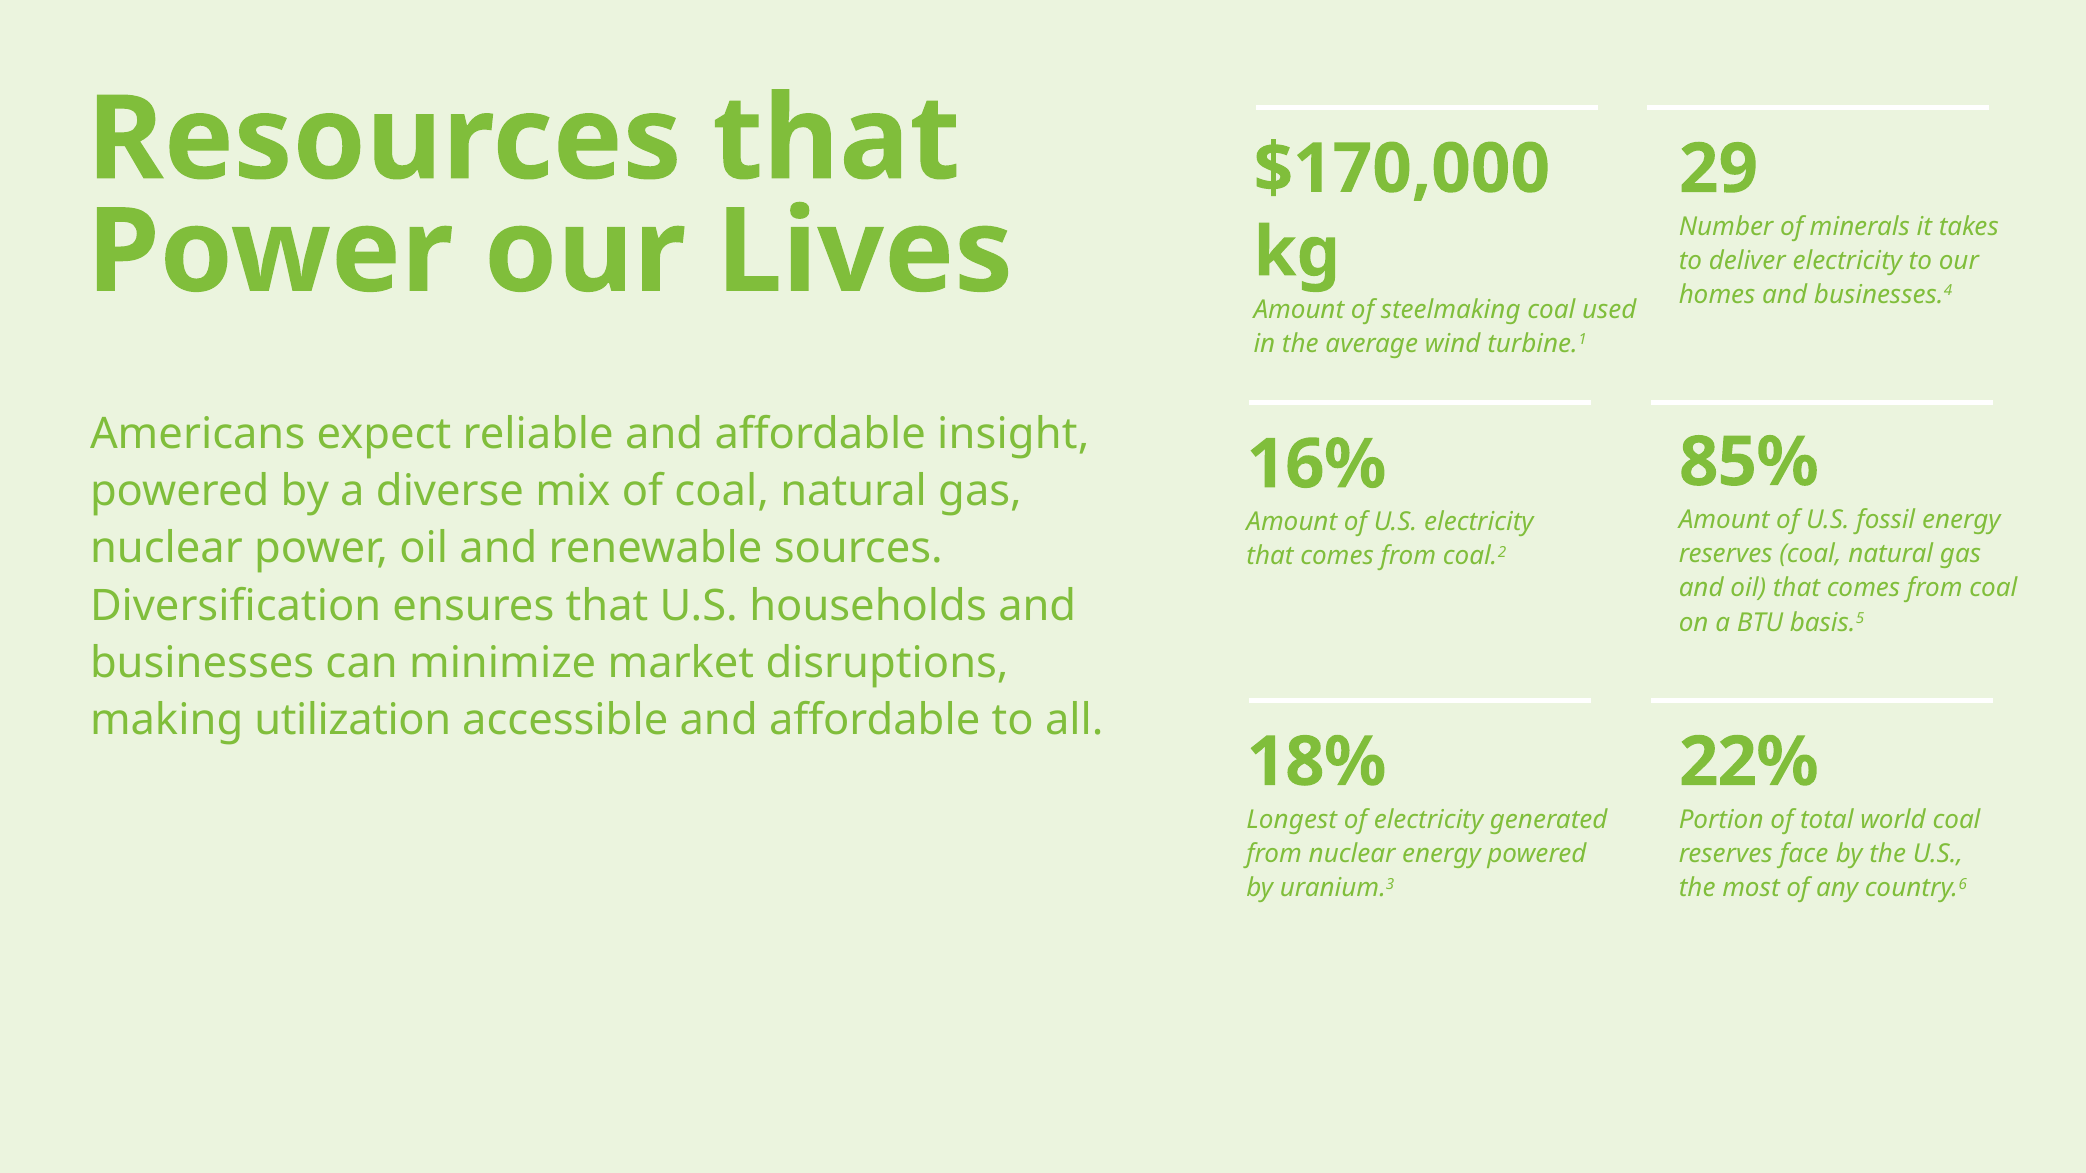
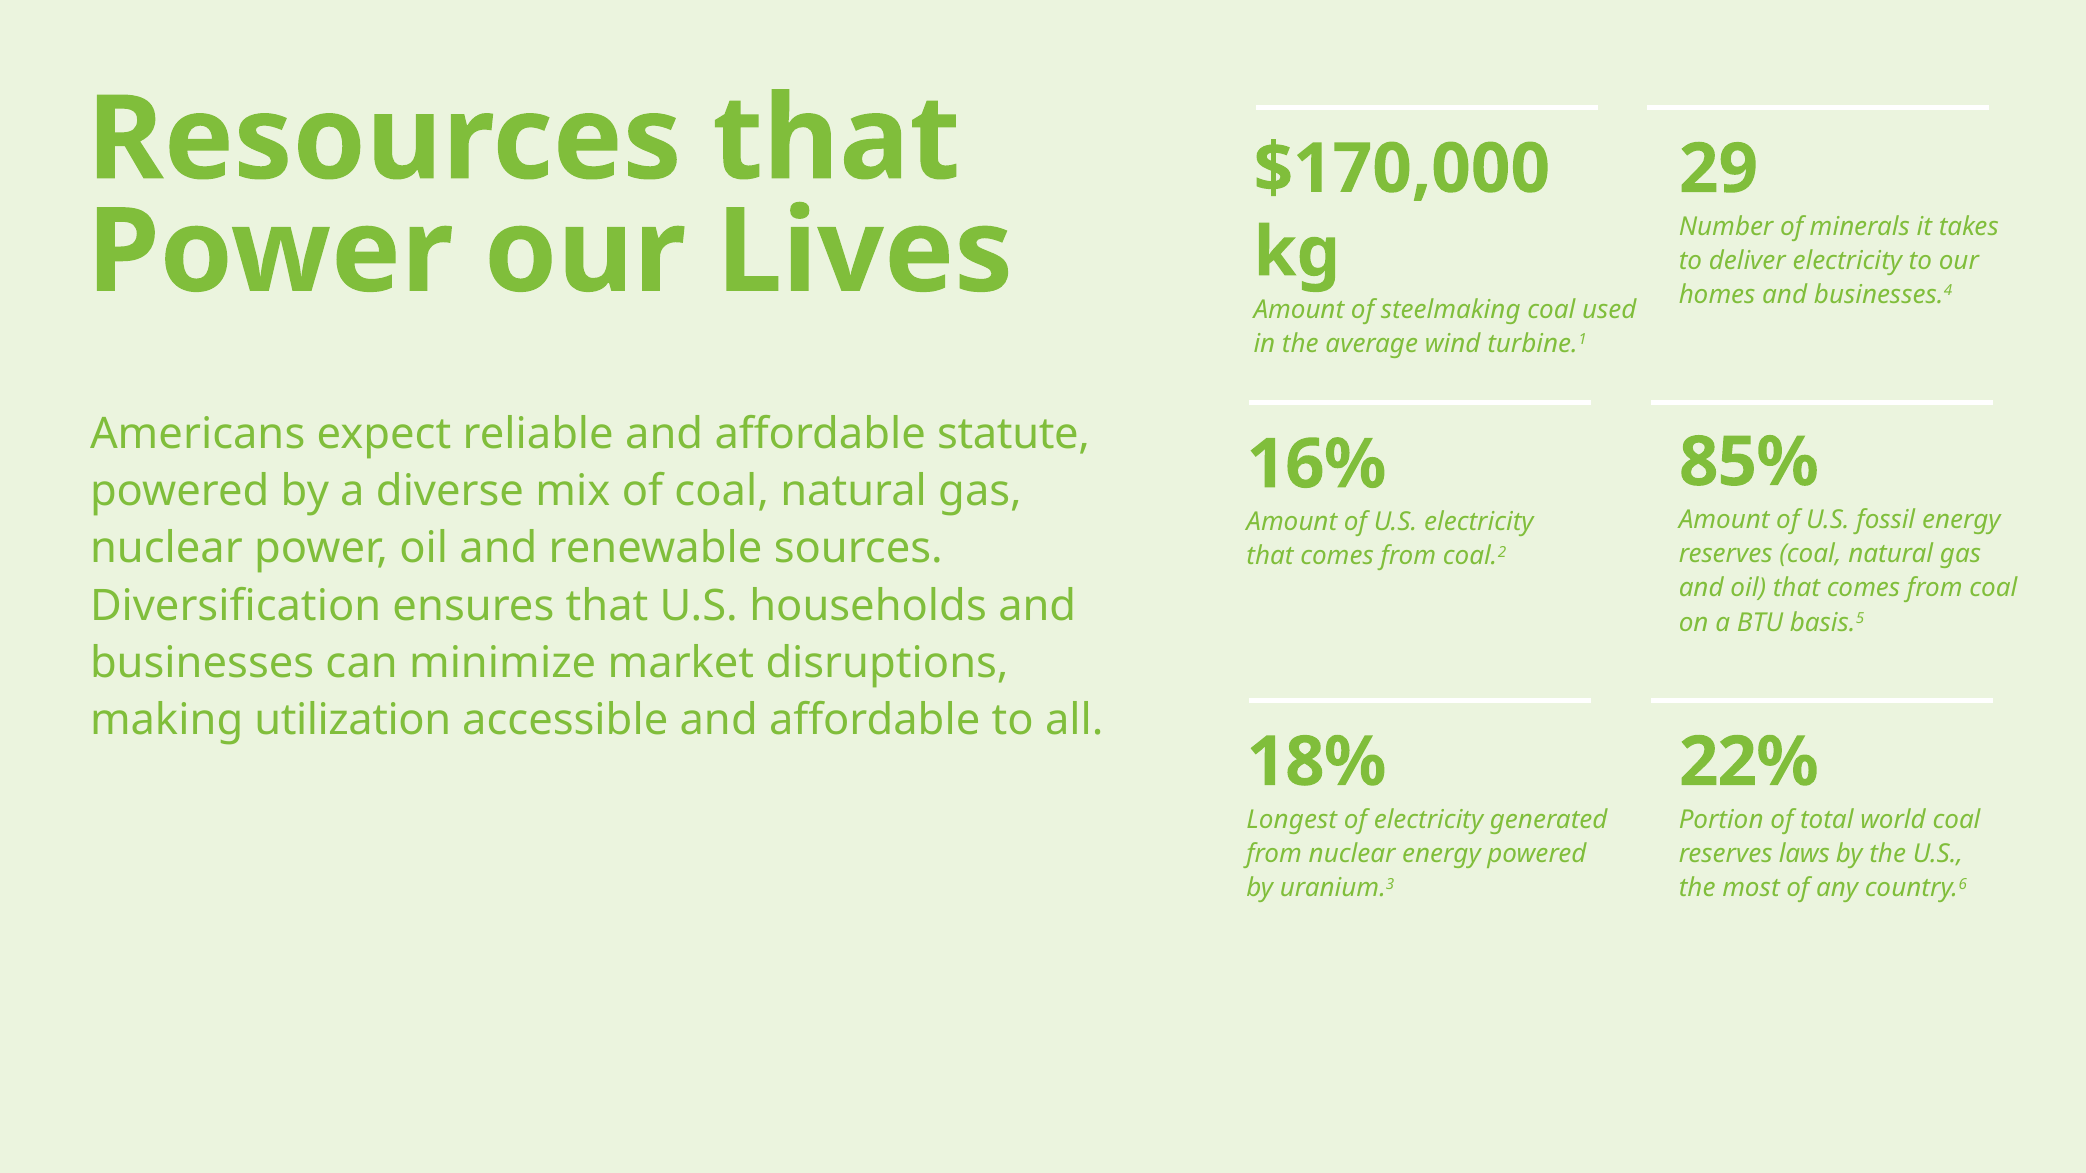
insight: insight -> statute (1014, 434)
face: face -> laws (1804, 854)
